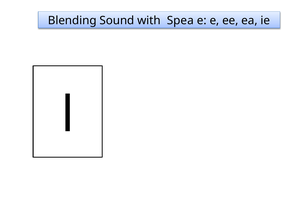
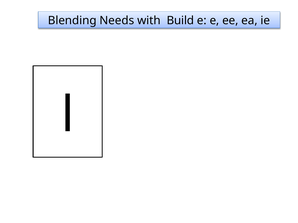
Sound: Sound -> Needs (117, 21)
Spea: Spea -> Build (180, 21)
